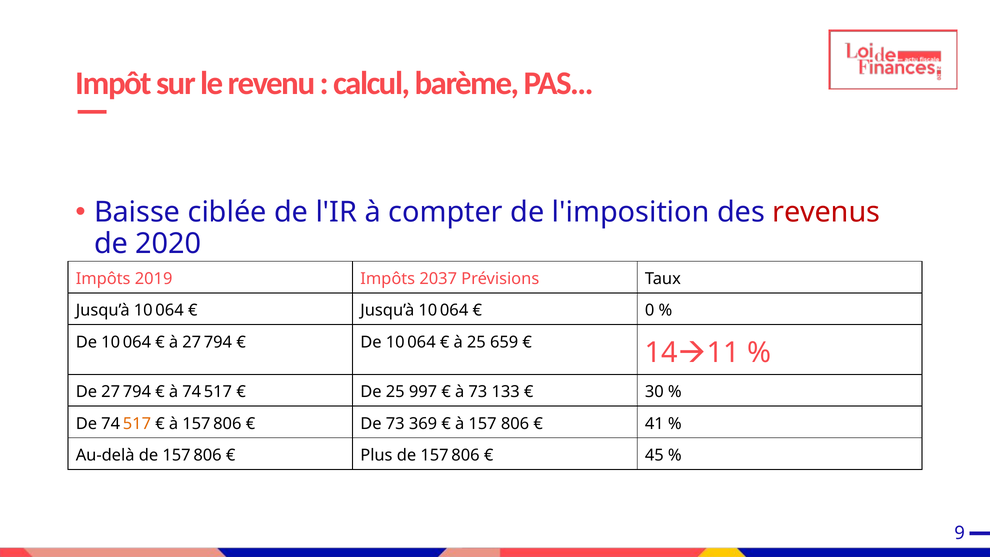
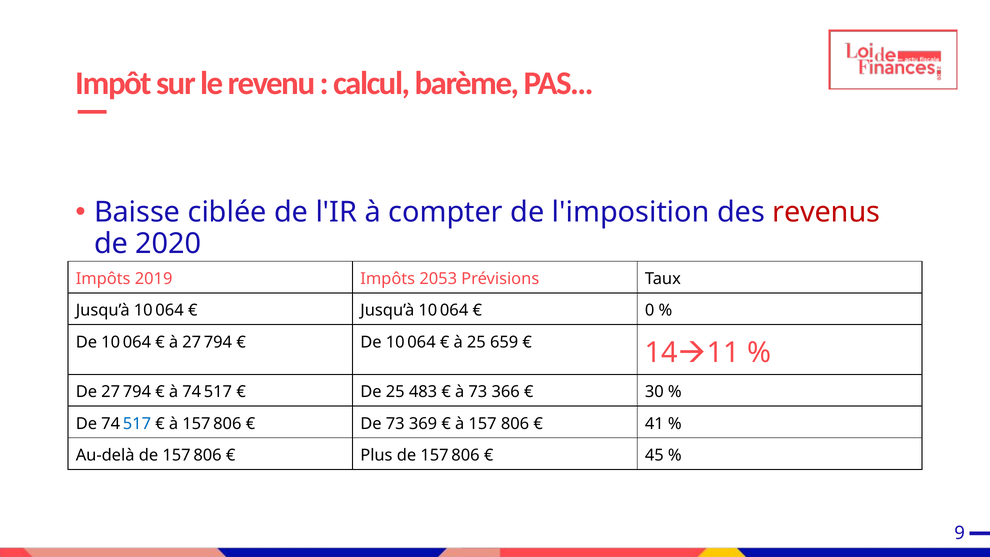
2037: 2037 -> 2053 (438, 279)
997: 997 -> 483 (423, 392)
133: 133 -> 366 (506, 392)
517 colour: orange -> blue (137, 423)
